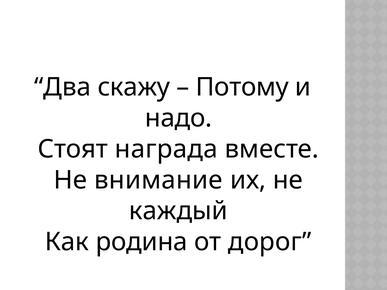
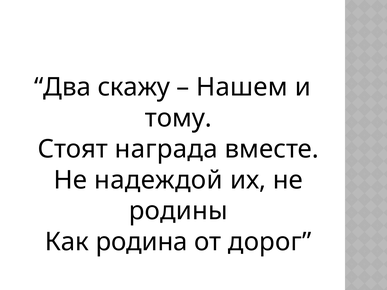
Потому: Потому -> Нашем (242, 87)
надо: надо -> тому (178, 118)
внимание: внимание -> надеждой (158, 180)
каждый: каждый -> родины (178, 211)
